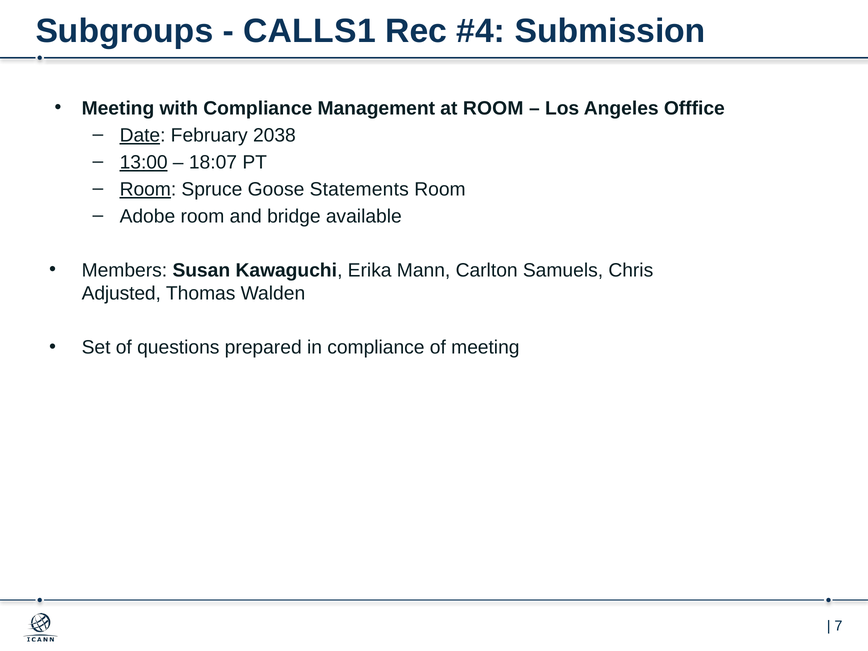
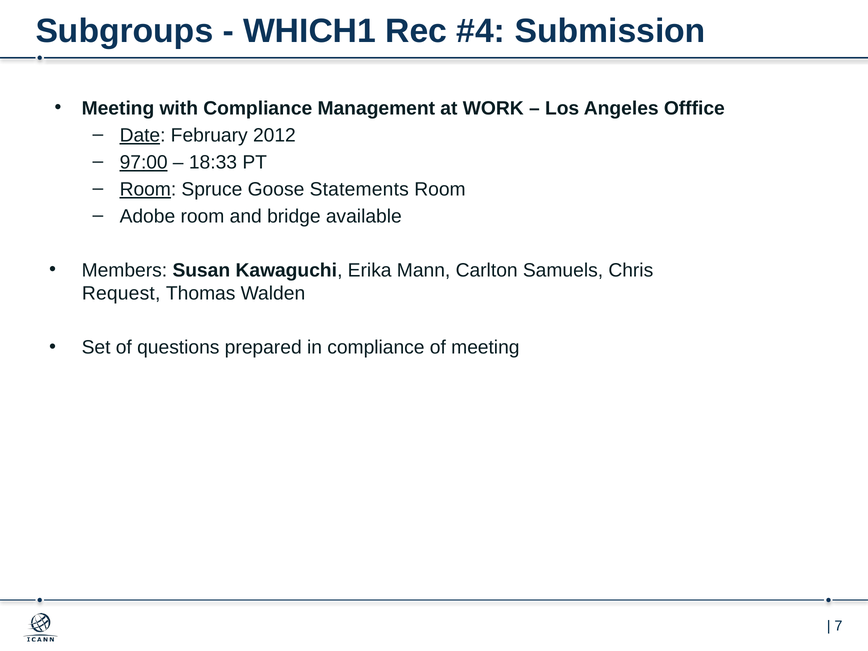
CALLS1: CALLS1 -> WHICH1 (310, 31)
at ROOM: ROOM -> WORK (493, 108)
2038: 2038 -> 2012 (274, 135)
13:00: 13:00 -> 97:00 (144, 162)
18:07: 18:07 -> 18:33 (213, 162)
Adjusted: Adjusted -> Request (121, 293)
